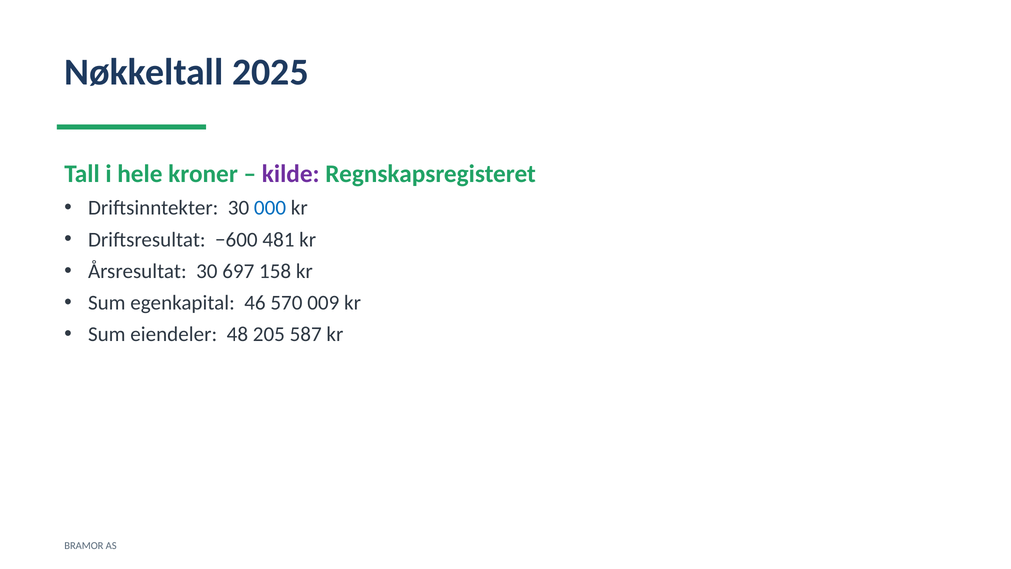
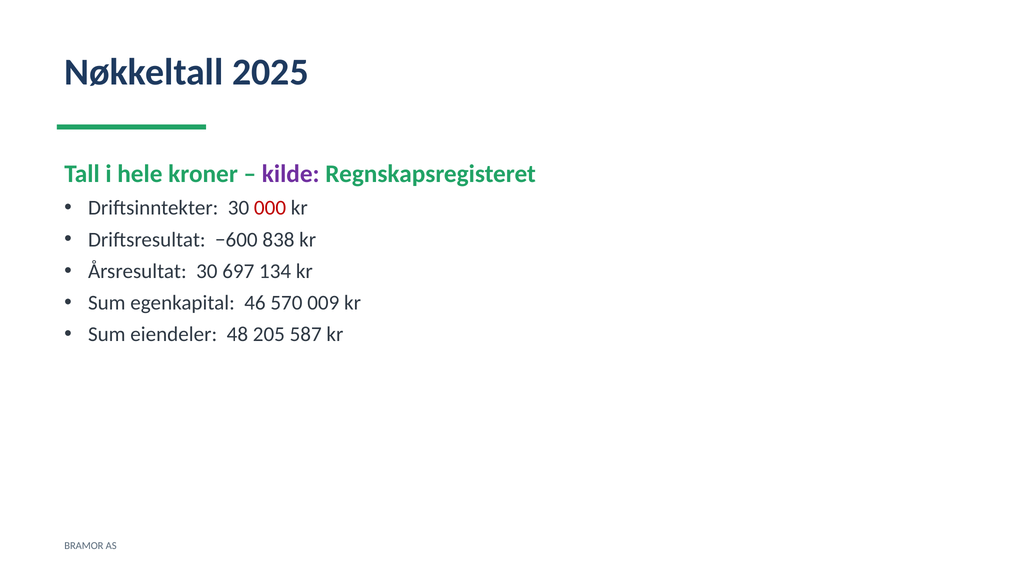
000 colour: blue -> red (270, 208)
481: 481 -> 838 (278, 240)
158: 158 -> 134 (275, 271)
